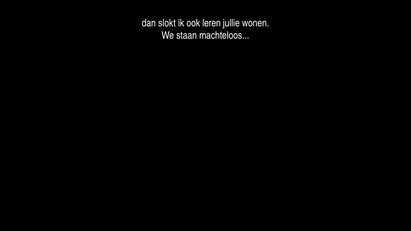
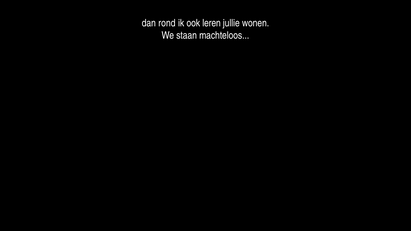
slokt: slokt -> rond (167, 23)
